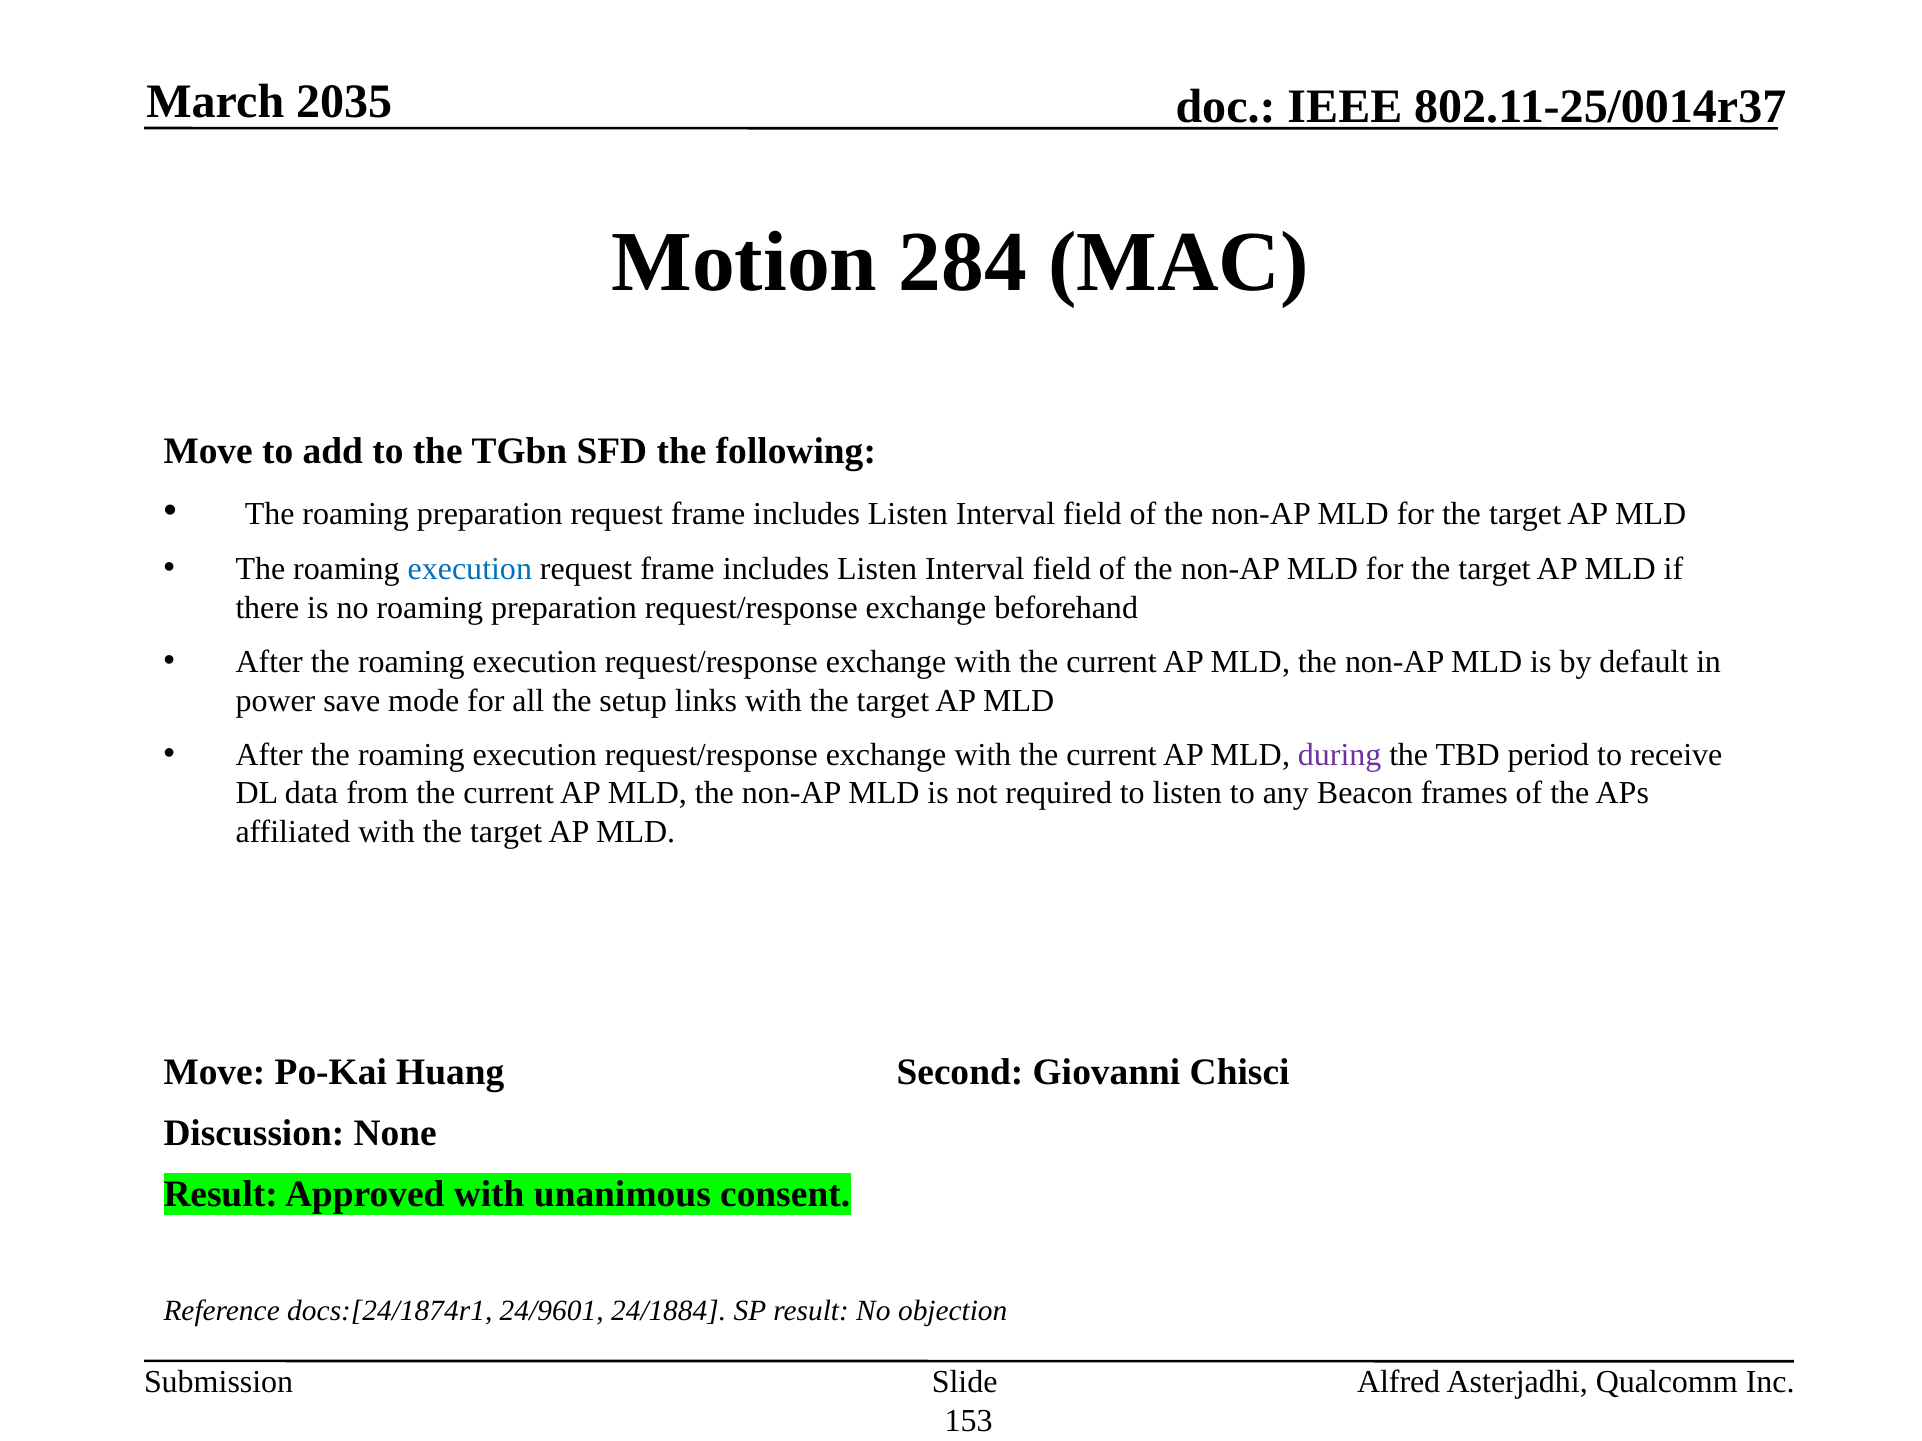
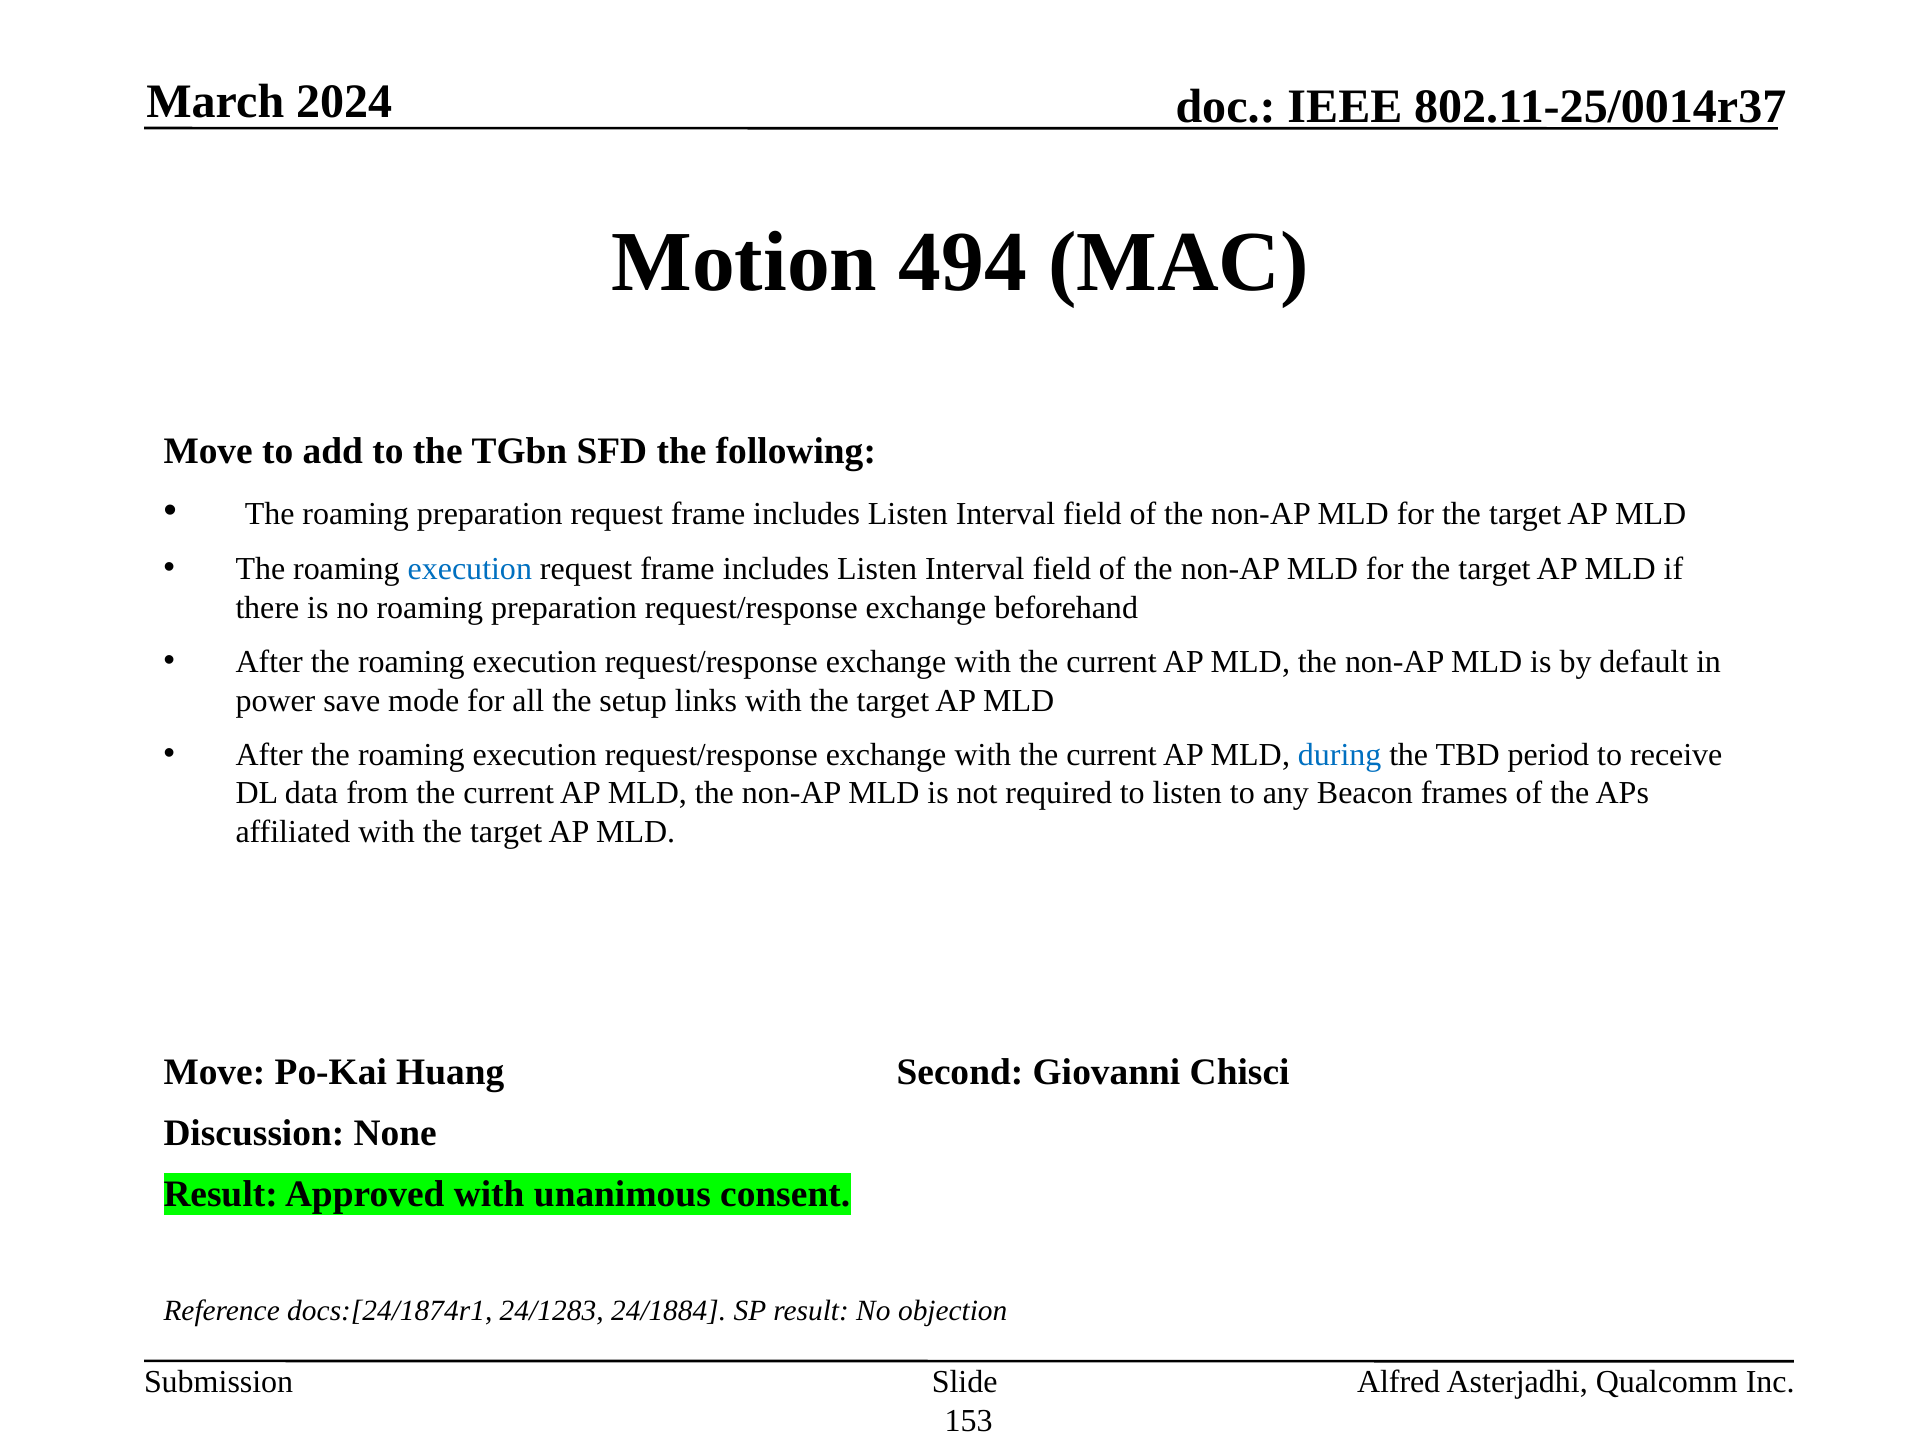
2035: 2035 -> 2024 (344, 102)
284: 284 -> 494 (963, 262)
during colour: purple -> blue (1340, 755)
24/9601: 24/9601 -> 24/1283 (552, 1311)
